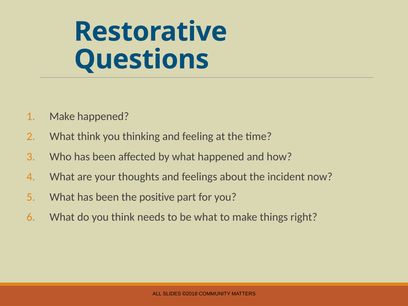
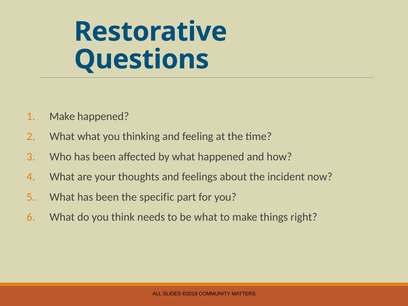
What think: think -> what (89, 136)
positive: positive -> specific (157, 197)
